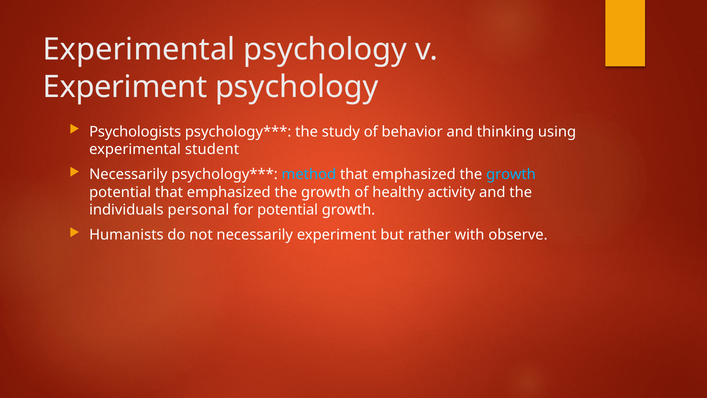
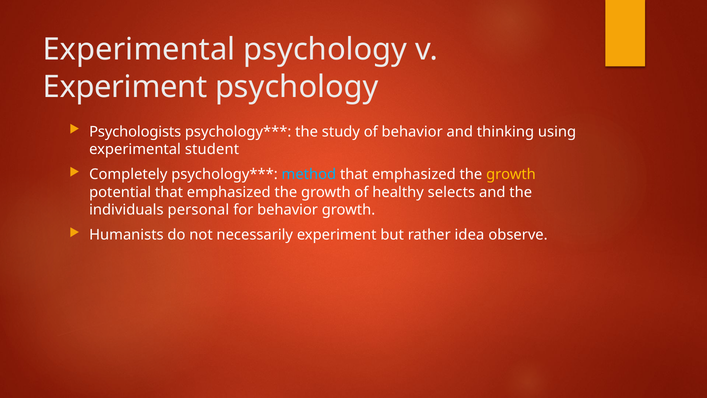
Necessarily: Necessarily -> Completely (128, 174)
growth colour: light blue -> yellow (511, 174)
activity: activity -> selects (451, 192)
for potential: potential -> behavior (288, 210)
with: with -> idea (469, 235)
